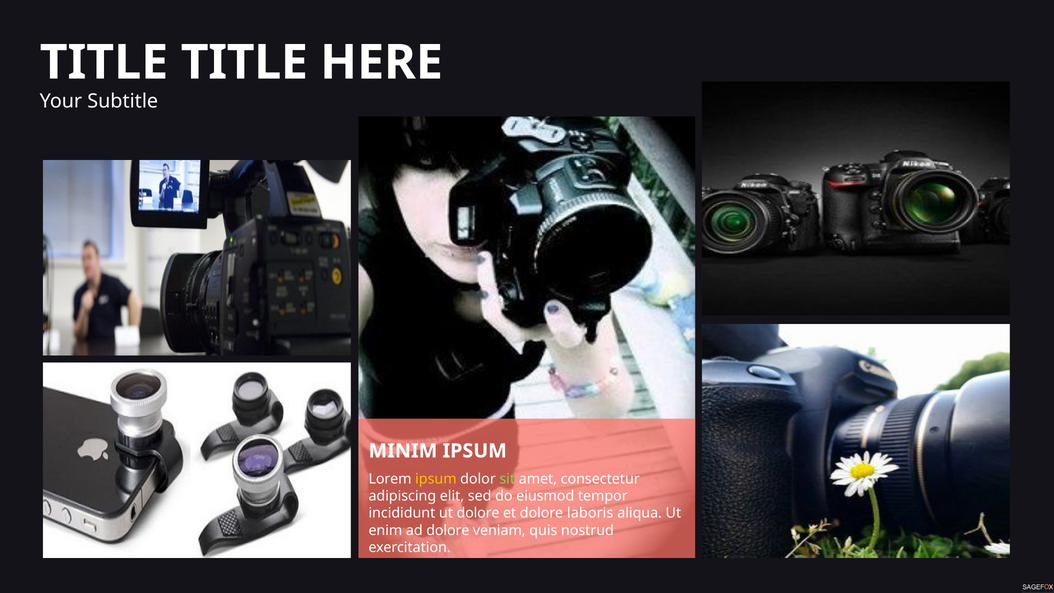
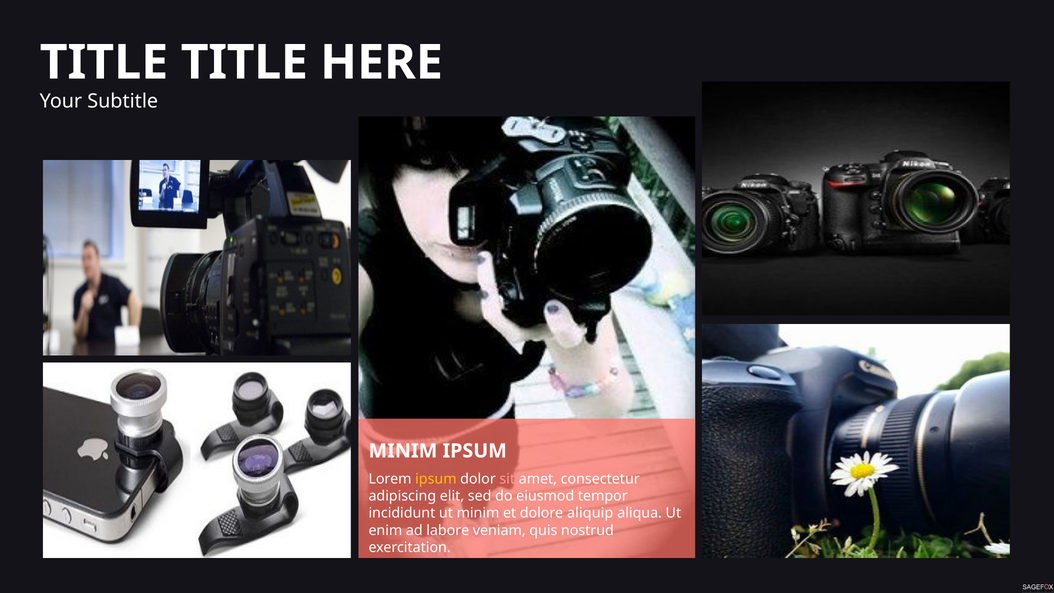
sit colour: light green -> pink (507, 479)
ut dolore: dolore -> minim (478, 513)
laboris: laboris -> aliquip (590, 513)
ad dolore: dolore -> labore (448, 530)
